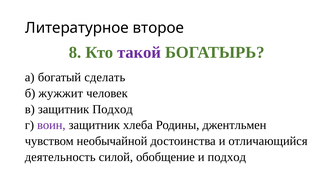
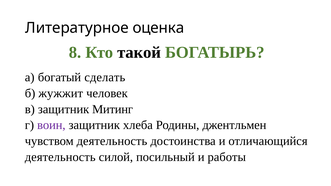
второе: второе -> оценка (158, 28)
такой colour: purple -> black (139, 53)
защитник Подход: Подход -> Митинг (113, 109)
чувством необычайной: необычайной -> деятельность (112, 141)
обобщение: обобщение -> посильный (165, 157)
и подход: подход -> работы (227, 157)
